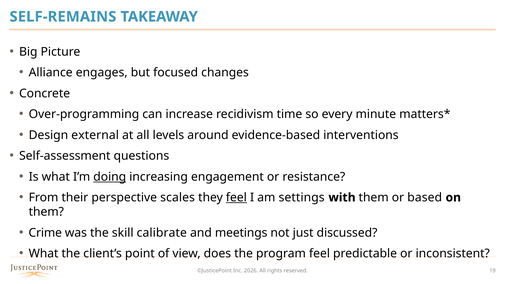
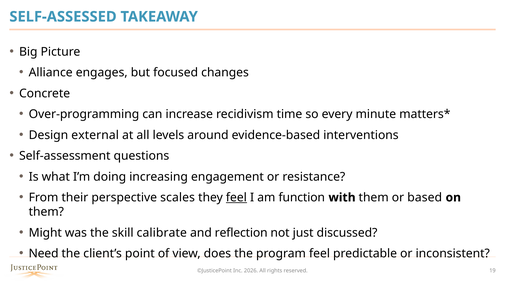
SELF-REMAINS: SELF-REMAINS -> SELF-ASSESSED (63, 17)
doing underline: present -> none (110, 177)
settings: settings -> function (302, 198)
Crime: Crime -> Might (45, 233)
meetings: meetings -> reflection (241, 233)
What: What -> Need (44, 254)
